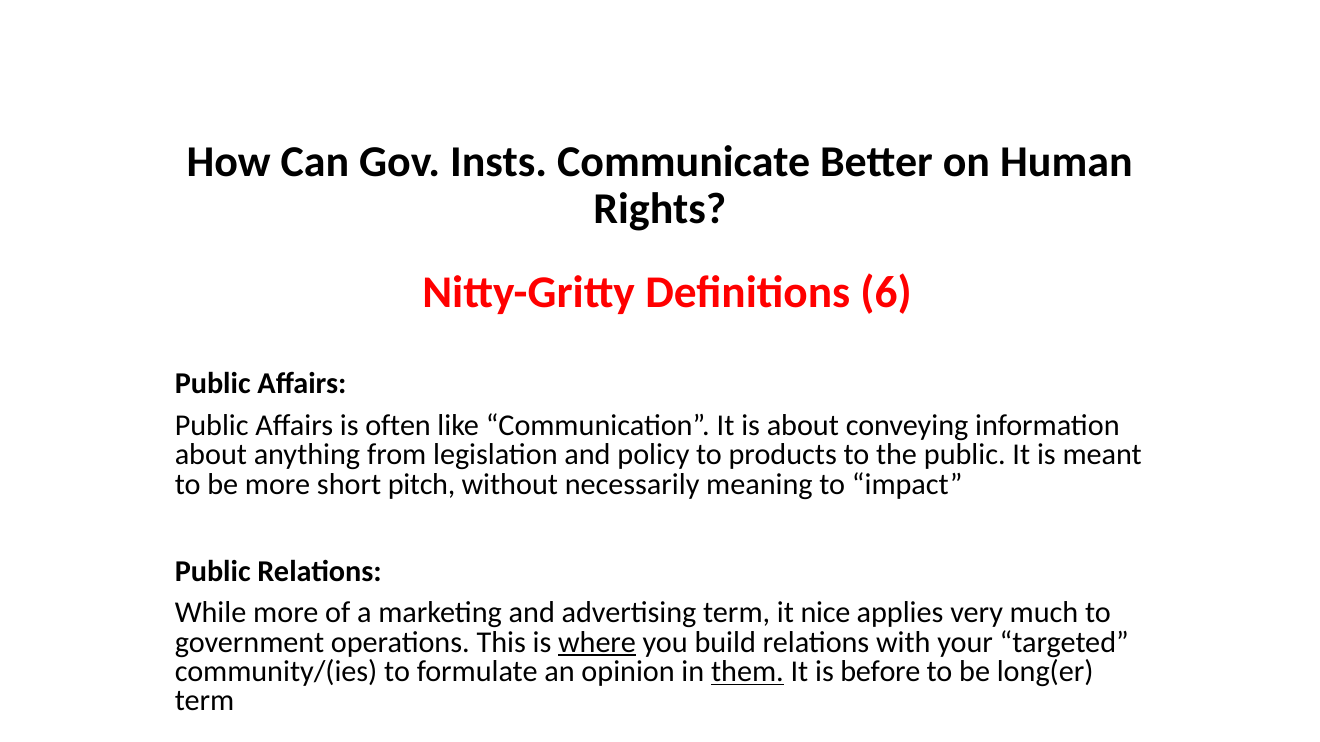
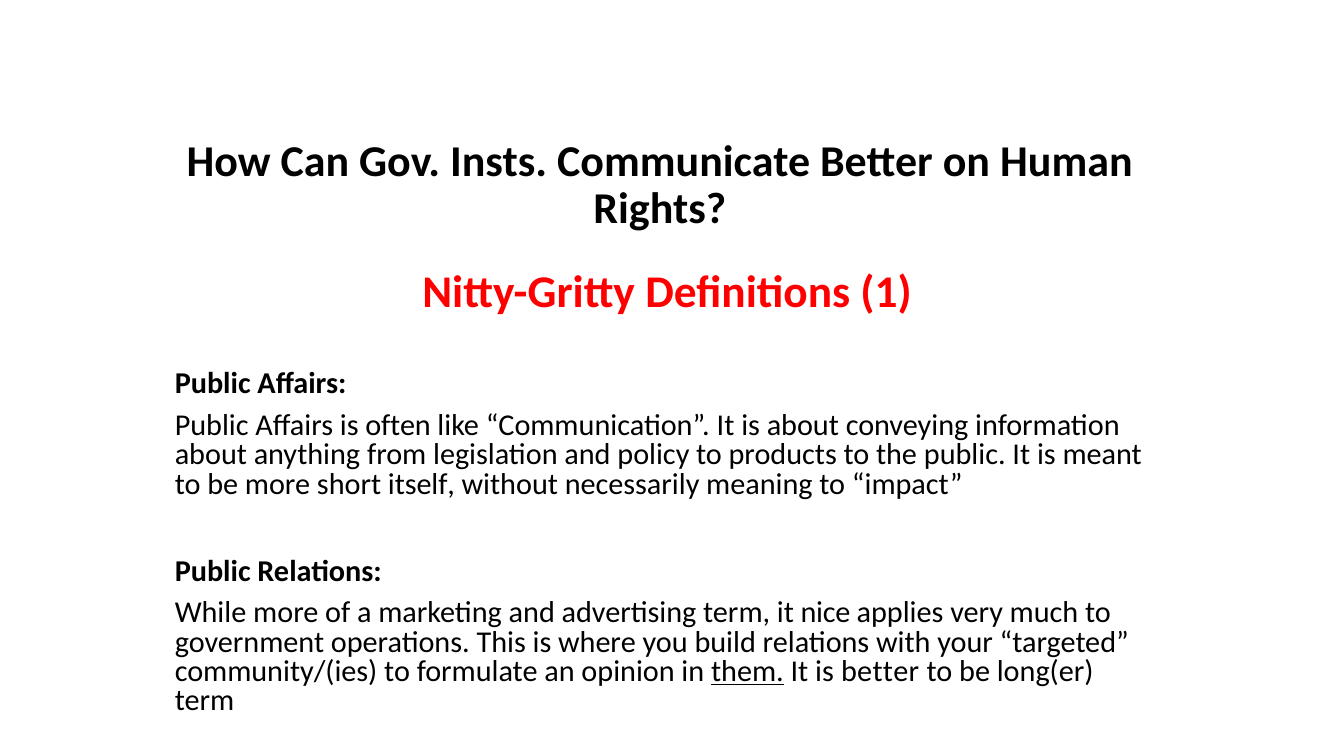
6: 6 -> 1 (886, 293)
pitch: pitch -> itself (421, 485)
where underline: present -> none (597, 643)
is before: before -> better (880, 672)
